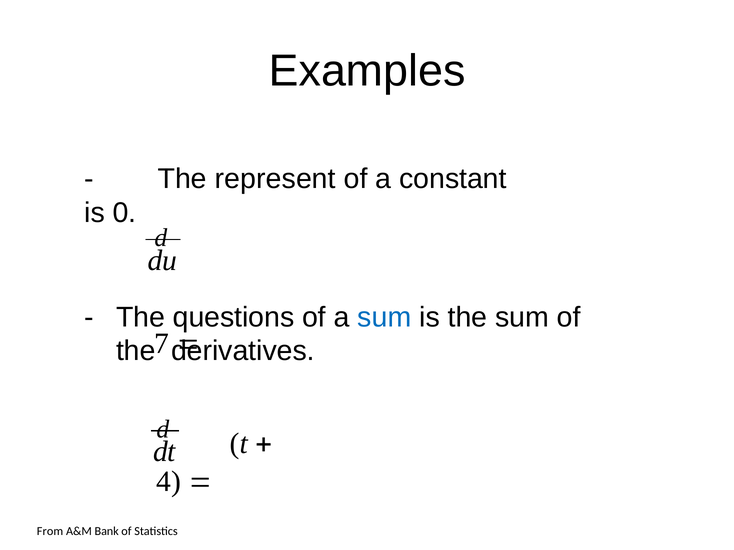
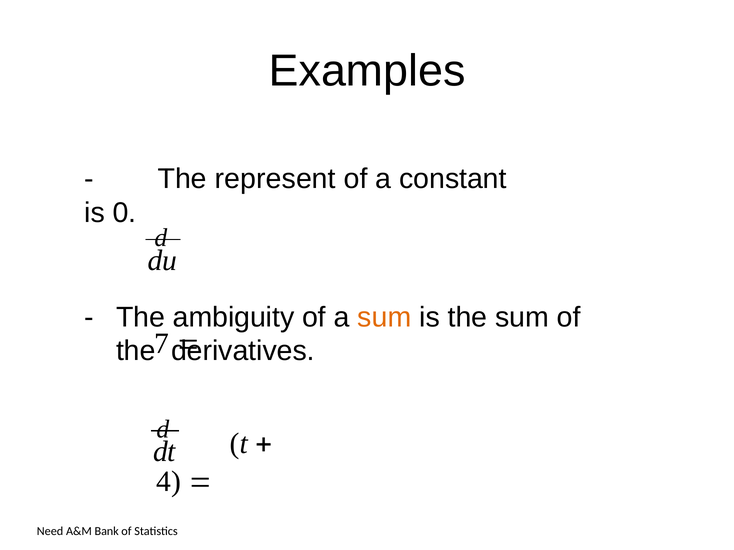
questions: questions -> ambiguity (234, 317)
sum colour: blue -> orange (384, 317)
From: From -> Need (50, 532)
